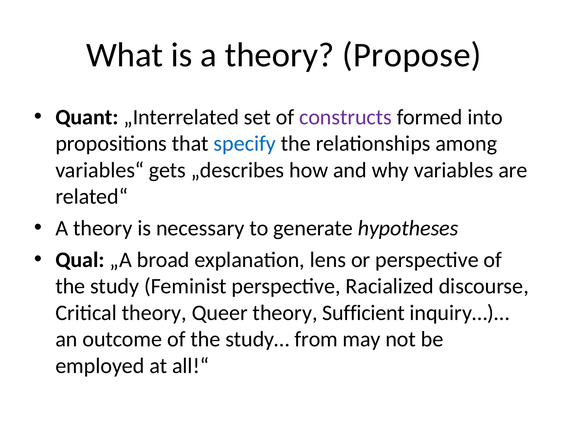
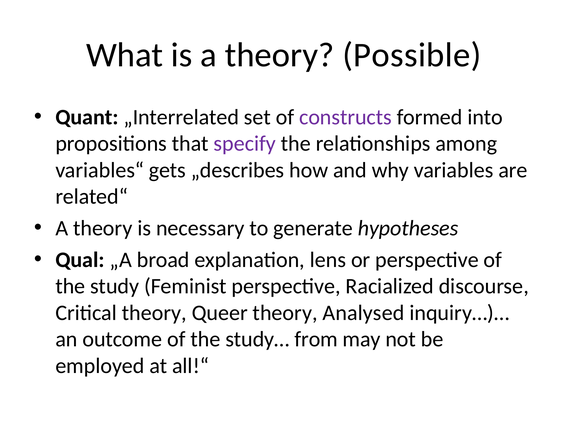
Propose: Propose -> Possible (412, 55)
specify colour: blue -> purple (245, 144)
Sufficient: Sufficient -> Analysed (363, 313)
